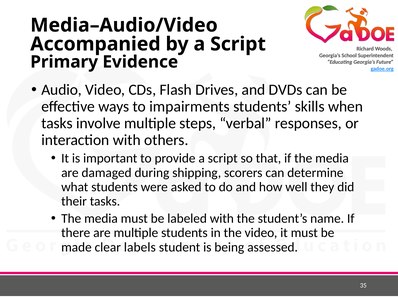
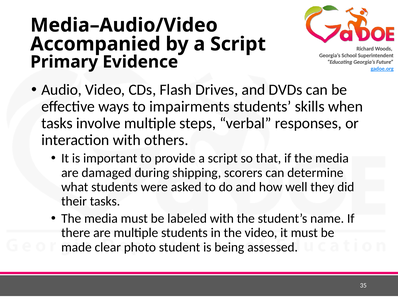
labels: labels -> photo (140, 247)
